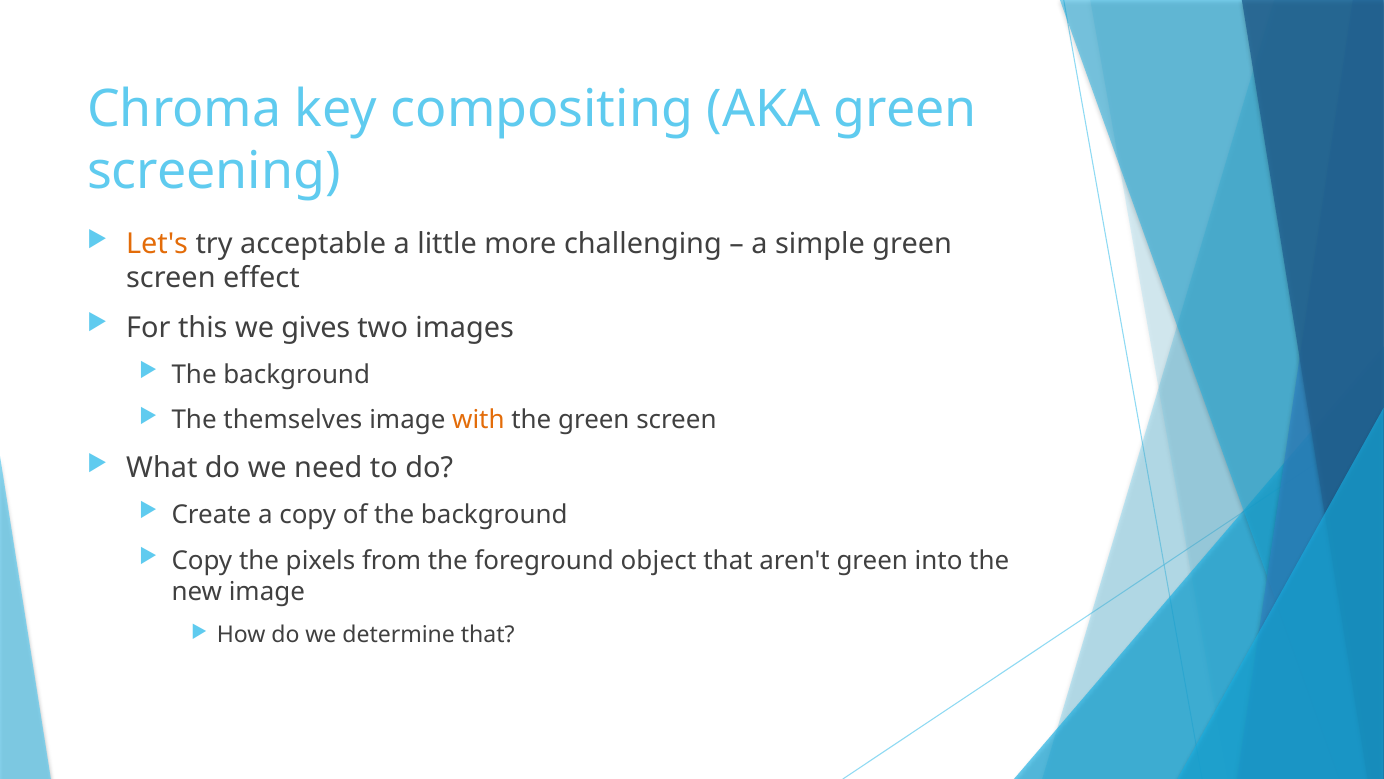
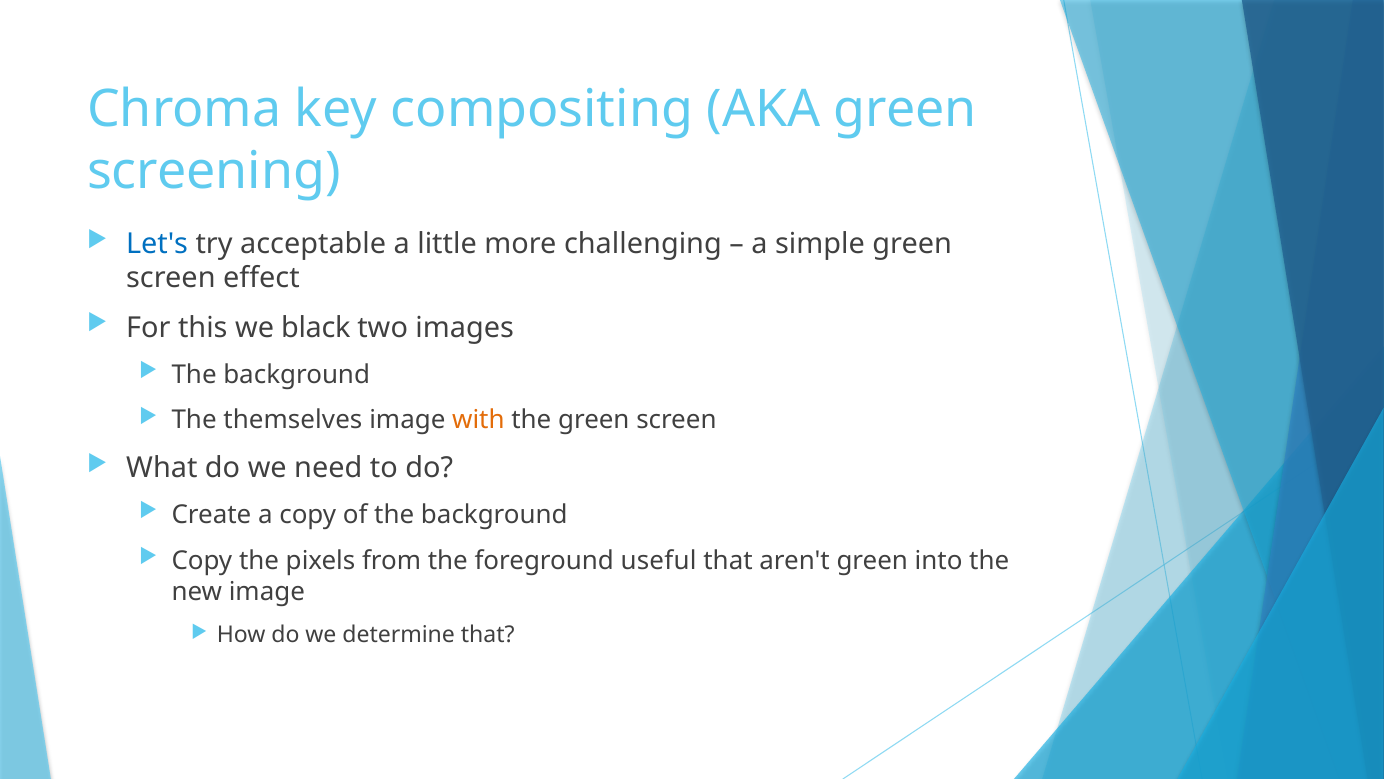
Let's colour: orange -> blue (157, 244)
gives: gives -> black (316, 327)
object: object -> useful (659, 560)
